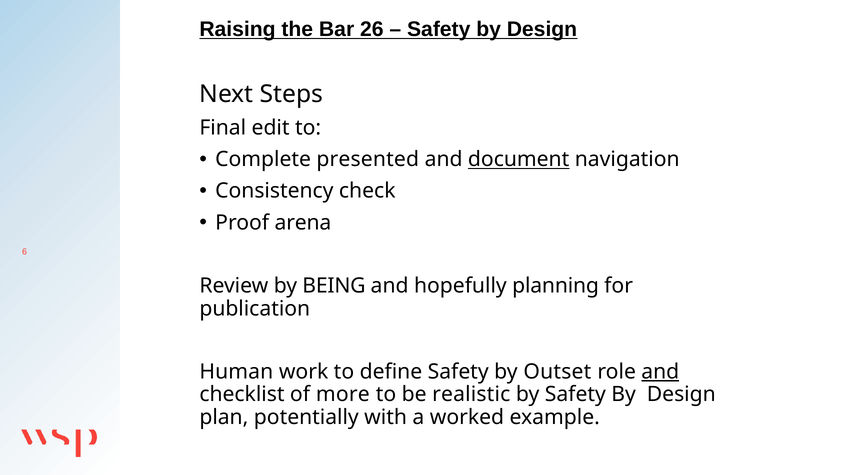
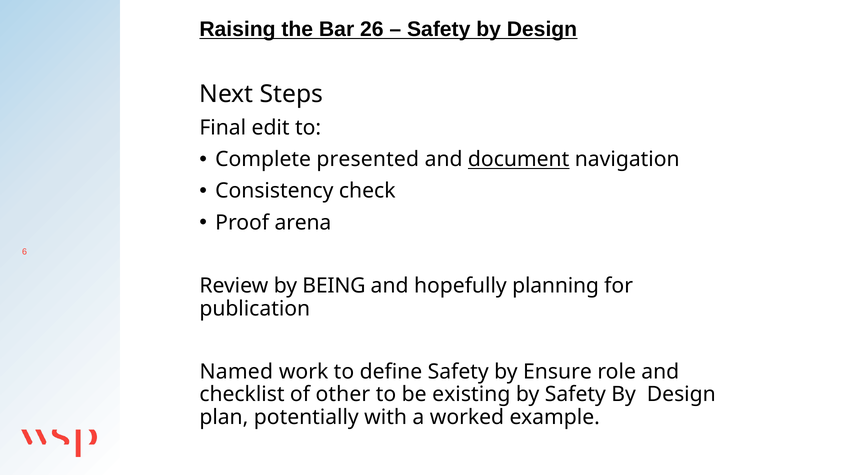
Human: Human -> Named (236, 372)
Outset: Outset -> Ensure (557, 372)
and underline: present -> none (660, 372)
more: more -> other (343, 395)
realistic: realistic -> existing (471, 395)
